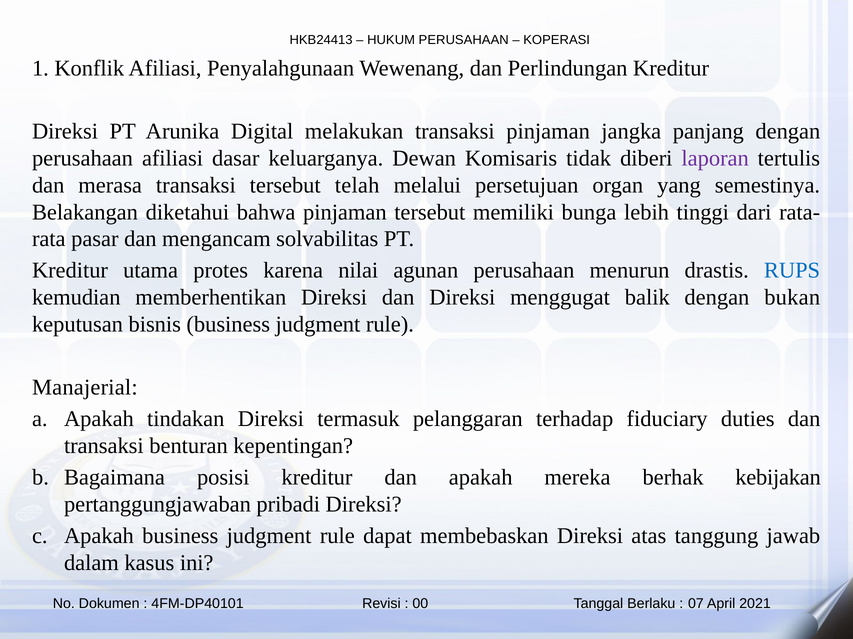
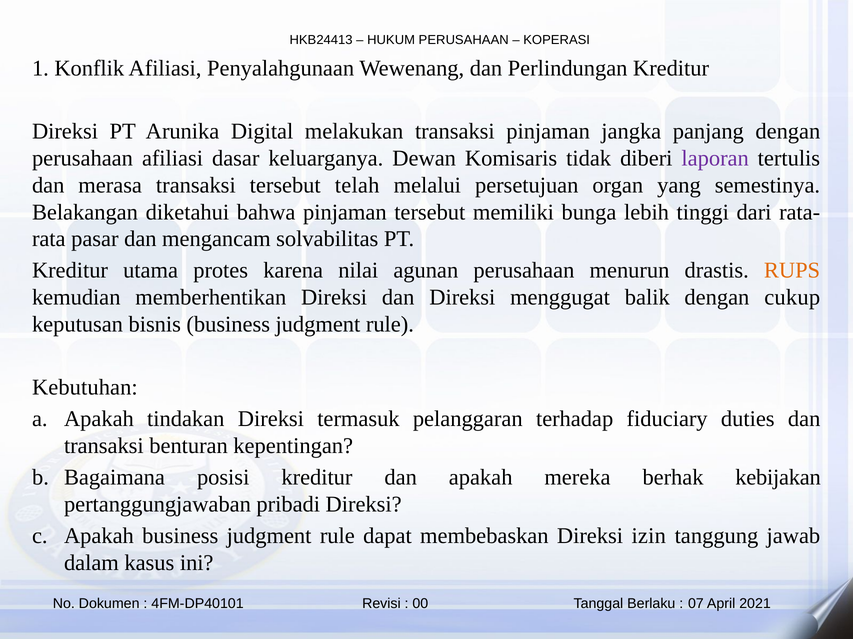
RUPS colour: blue -> orange (792, 271)
bukan: bukan -> cukup (792, 298)
Manajerial: Manajerial -> Kebutuhan (85, 388)
atas: atas -> izin (649, 536)
